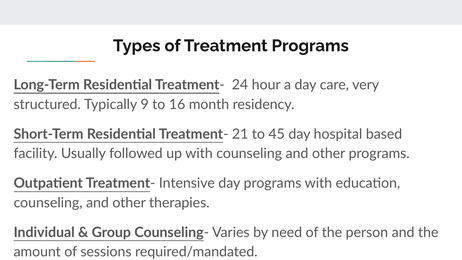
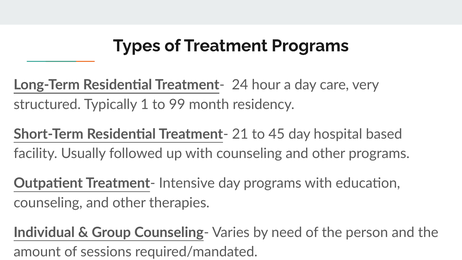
9: 9 -> 1 (145, 104)
16: 16 -> 99 (177, 104)
